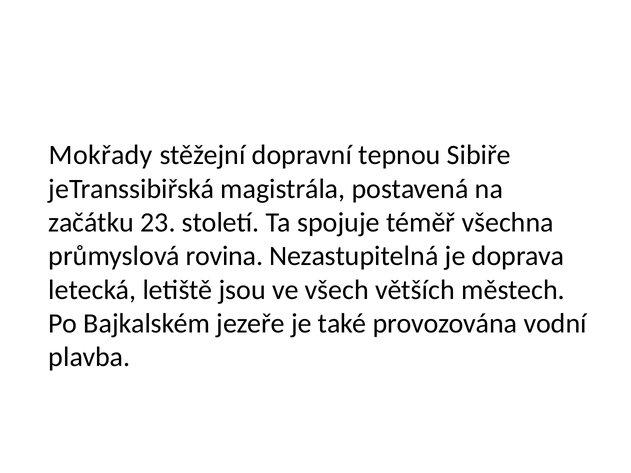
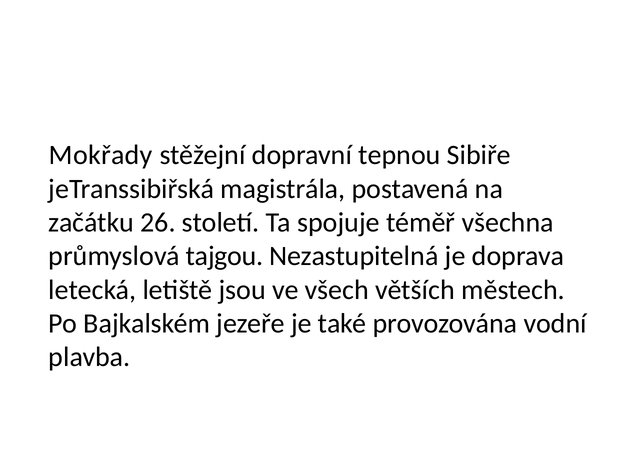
23: 23 -> 26 (158, 223)
rovina: rovina -> tajgou (225, 256)
